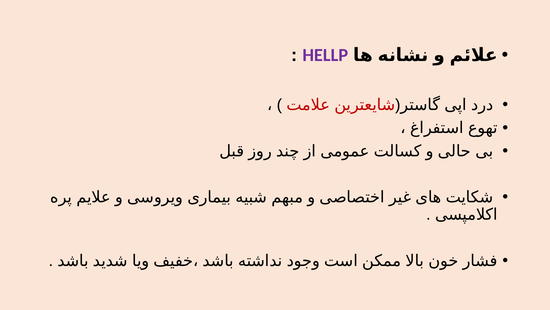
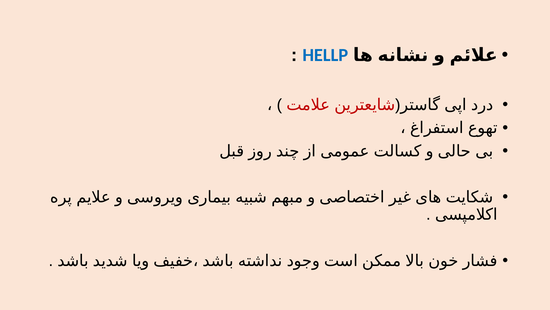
HELLP colour: purple -> blue (325, 55)
